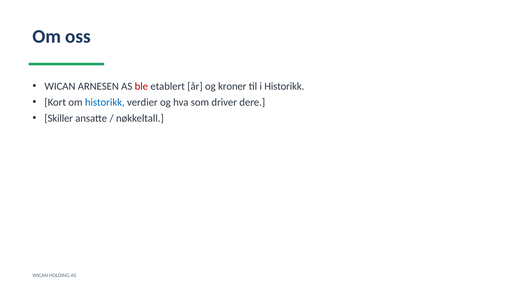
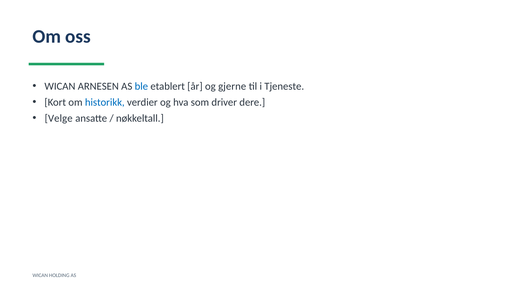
ble colour: red -> blue (141, 87)
kroner: kroner -> gjerne (232, 87)
i Historikk: Historikk -> Tjeneste (284, 87)
Skiller: Skiller -> Velge (59, 119)
